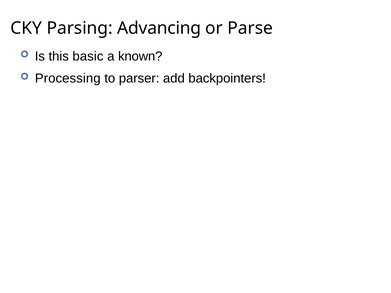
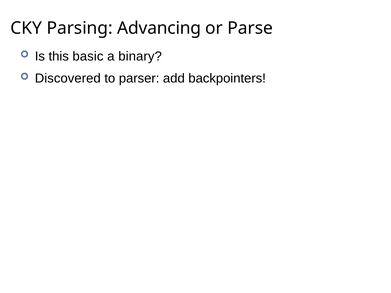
known: known -> binary (140, 56)
Processing: Processing -> Discovered (68, 78)
